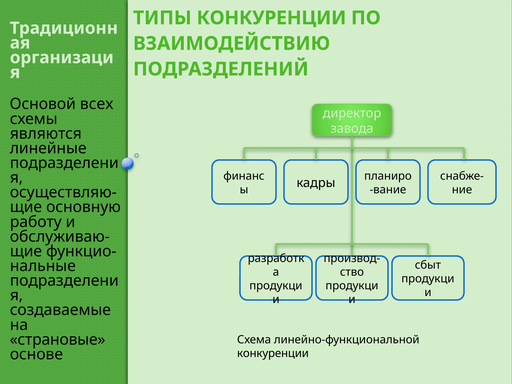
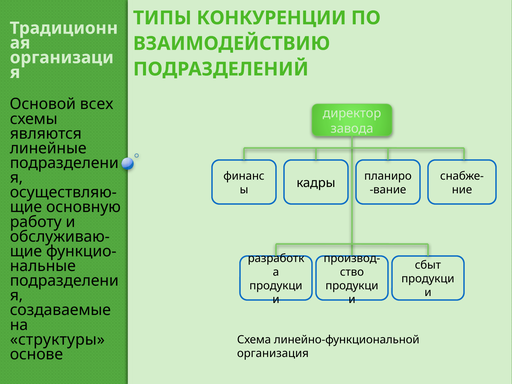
страновые: страновые -> структуры (57, 340)
конкуренции: конкуренции -> организация (273, 353)
